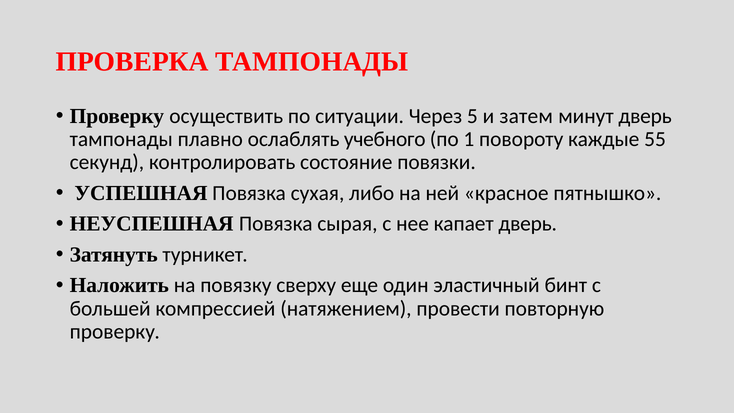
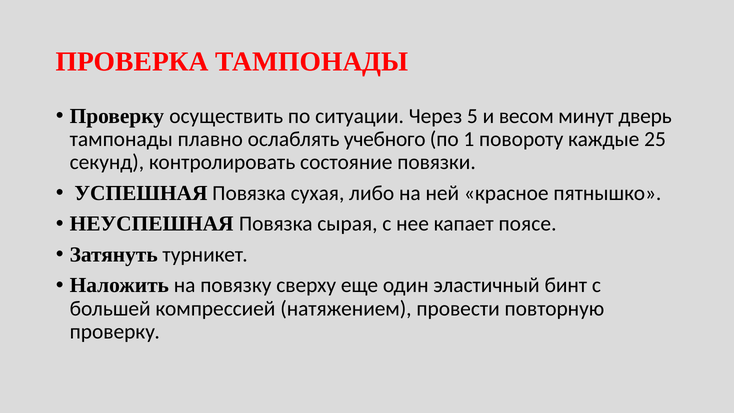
затем: затем -> весом (526, 116)
55: 55 -> 25 (655, 139)
капает дверь: дверь -> поясе (528, 224)
